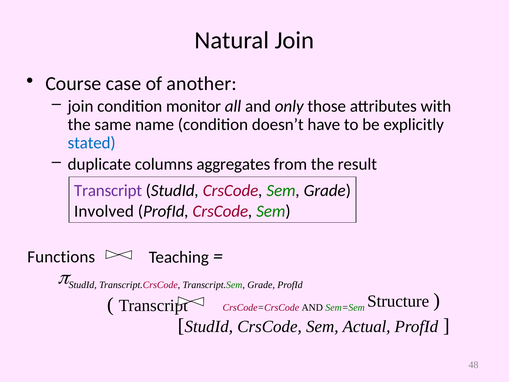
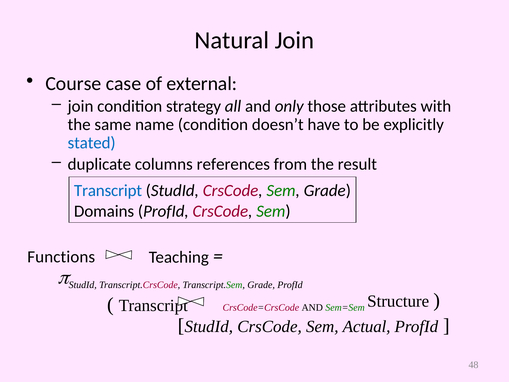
another: another -> external (202, 84)
monitor: monitor -> strategy (194, 106)
aggregates: aggregates -> references (233, 164)
Transcript colour: purple -> blue (108, 191)
Involved: Involved -> Domains (104, 211)
